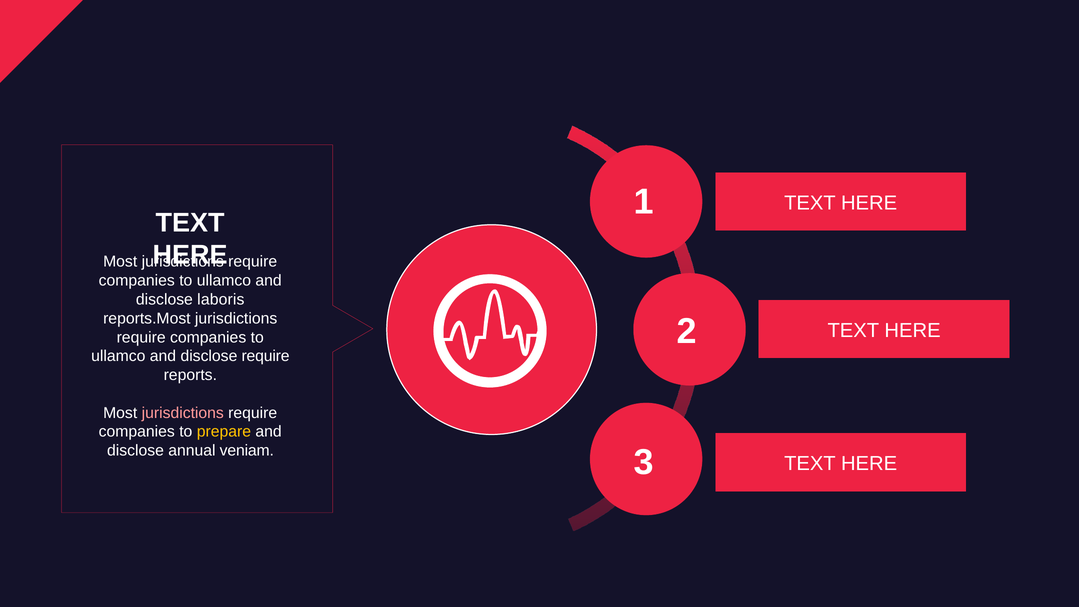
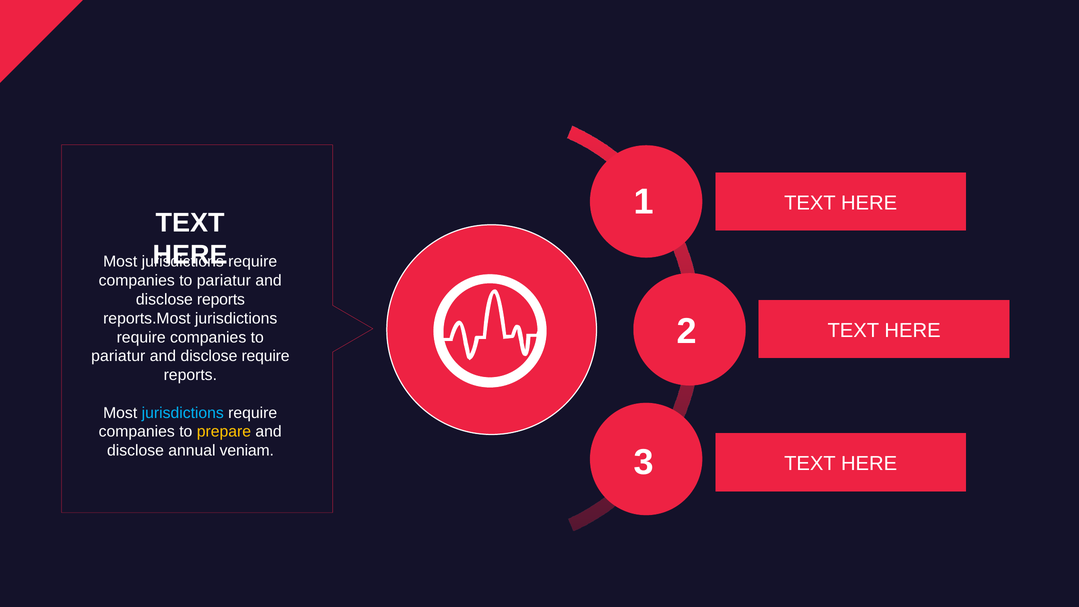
ullamco: ullamco -> pariatur (224, 281)
disclose laboris: laboris -> reports (221, 299)
ullamco: ullamco -> pariatur (118, 356)
jurisdictions colour: pink -> light blue (183, 413)
